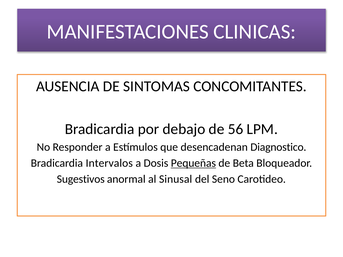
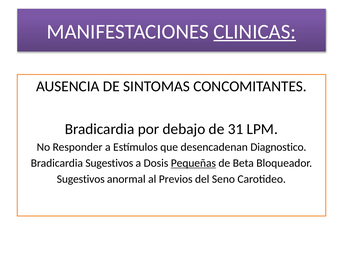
CLINICAS underline: none -> present (255, 32)
56: 56 -> 31 (236, 129)
Bradicardia Intervalos: Intervalos -> Sugestivos (109, 163)
Sinusal: Sinusal -> Previos (176, 179)
